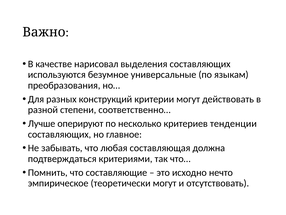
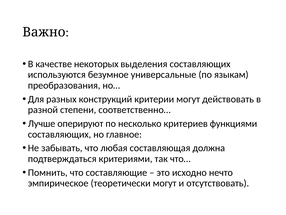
нарисовал: нарисовал -> некоторых (96, 64)
тенденции: тенденции -> функциями (233, 123)
